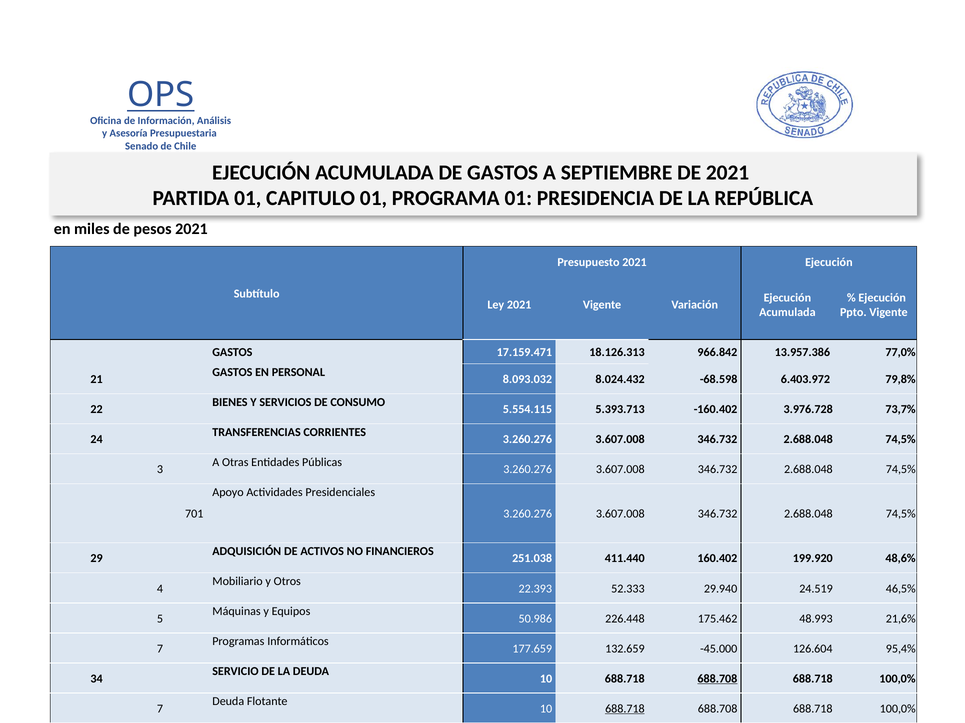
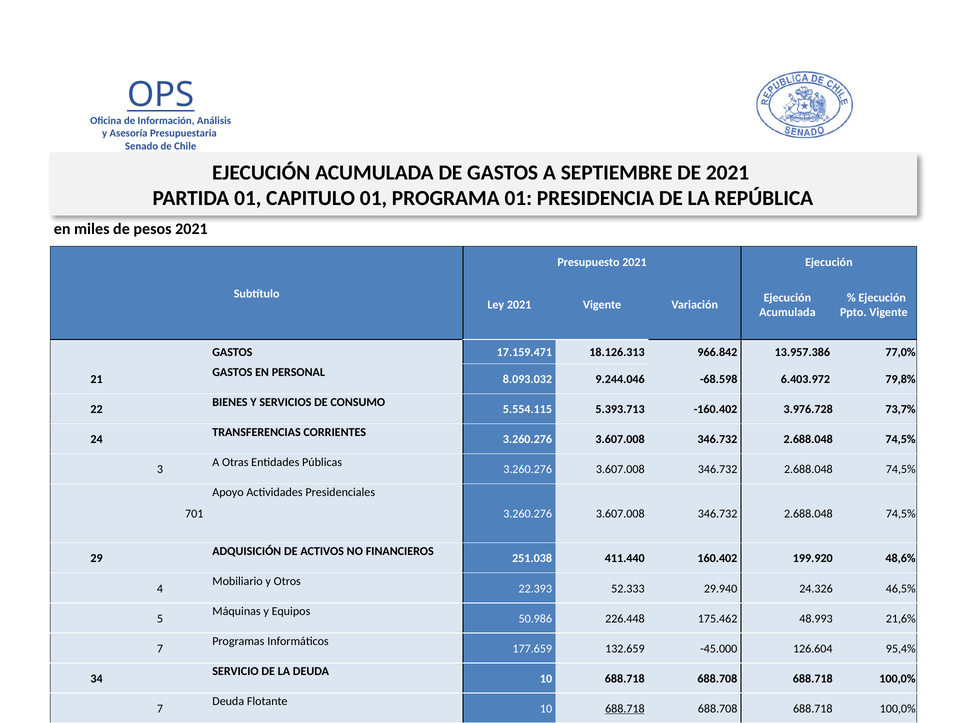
8.024.432: 8.024.432 -> 9.244.046 (620, 380)
24.519: 24.519 -> 24.326 (816, 589)
688.708 underline: present -> none (717, 679)
